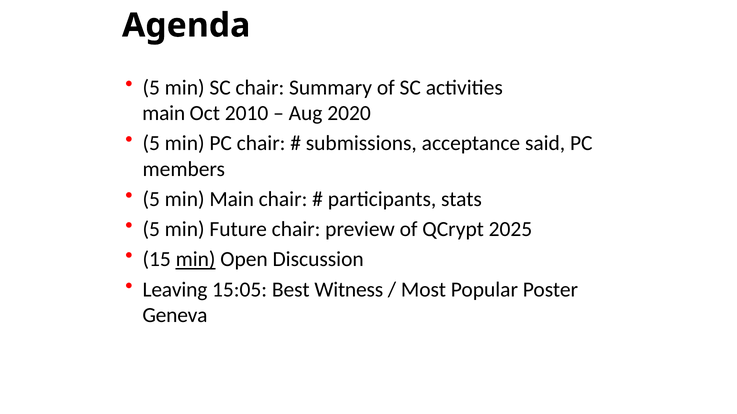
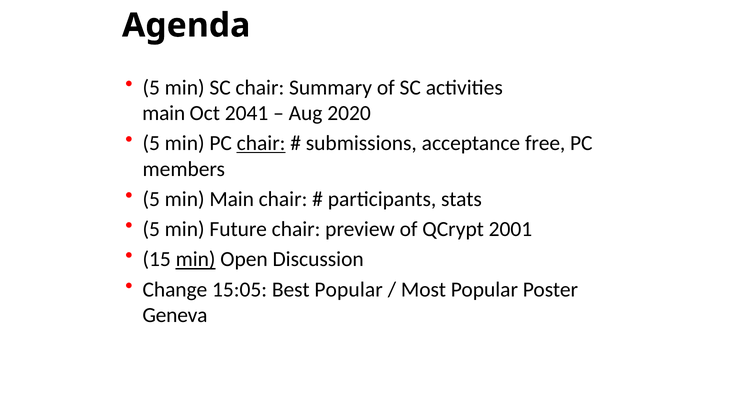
2010: 2010 -> 2041 (247, 113)
chair underline: none -> present (261, 144)
said: said -> free (545, 144)
2025: 2025 -> 2001 (510, 230)
Leaving: Leaving -> Change (175, 290)
Best Witness: Witness -> Popular (349, 290)
